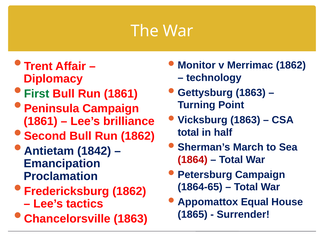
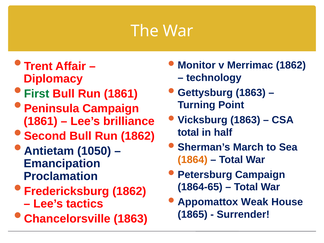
1842: 1842 -> 1050 (94, 151)
1864 colour: red -> orange (193, 160)
Equal: Equal -> Weak (255, 202)
